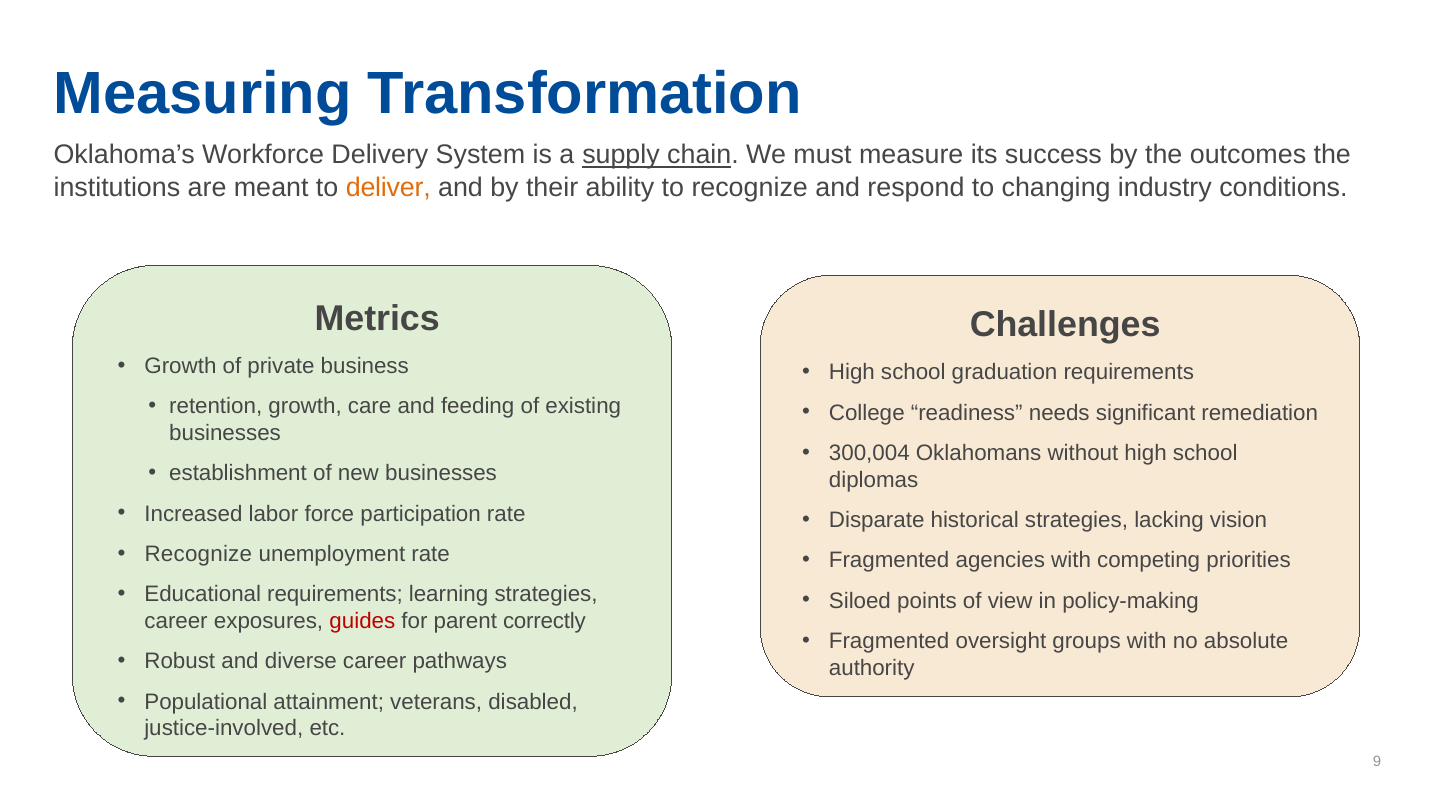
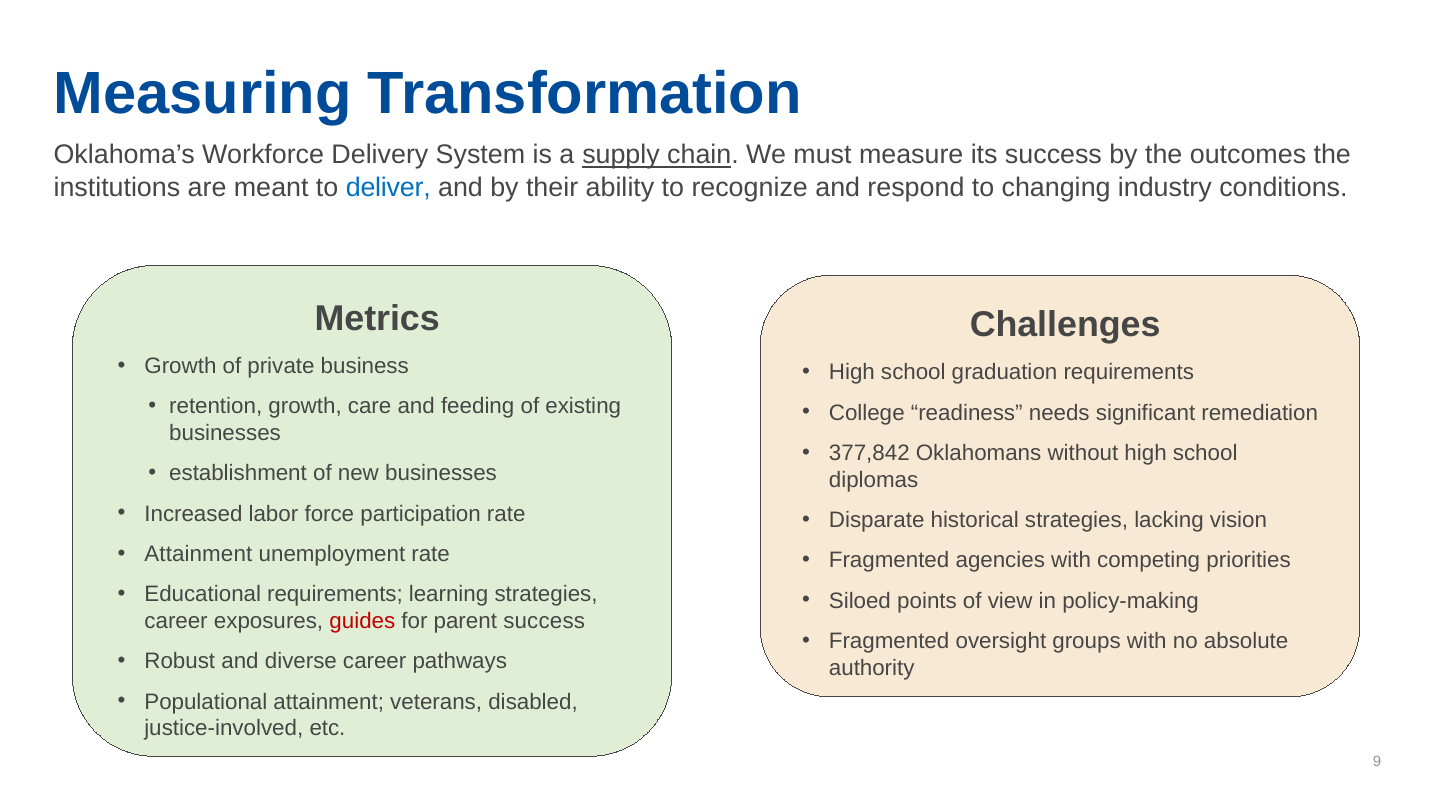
deliver colour: orange -> blue (388, 187)
300,004: 300,004 -> 377,842 (869, 453)
Recognize: Recognize -> Attainment (198, 554)
parent correctly: correctly -> success (544, 621)
